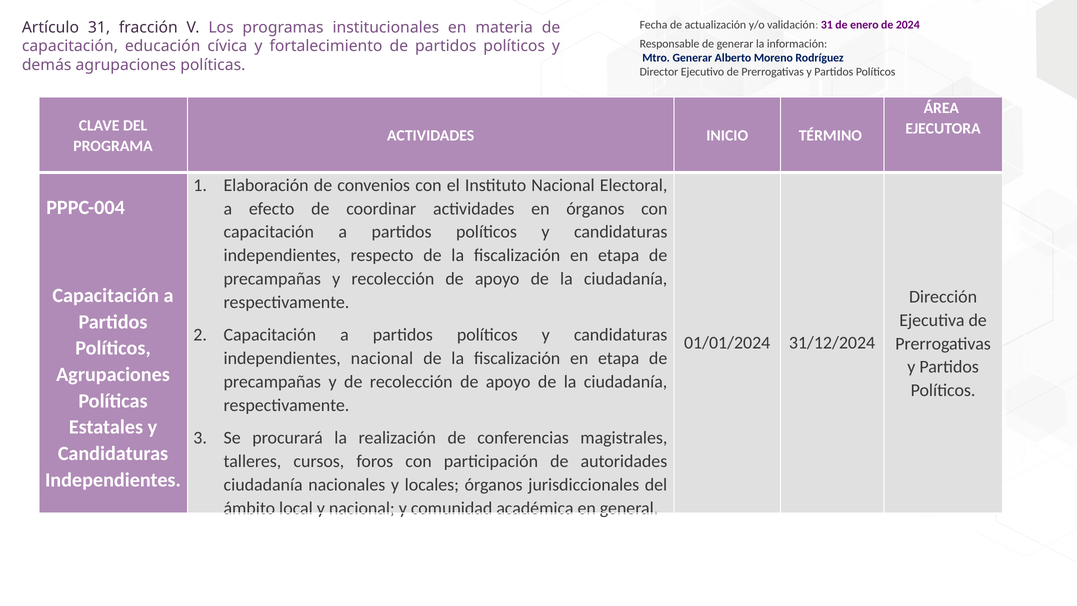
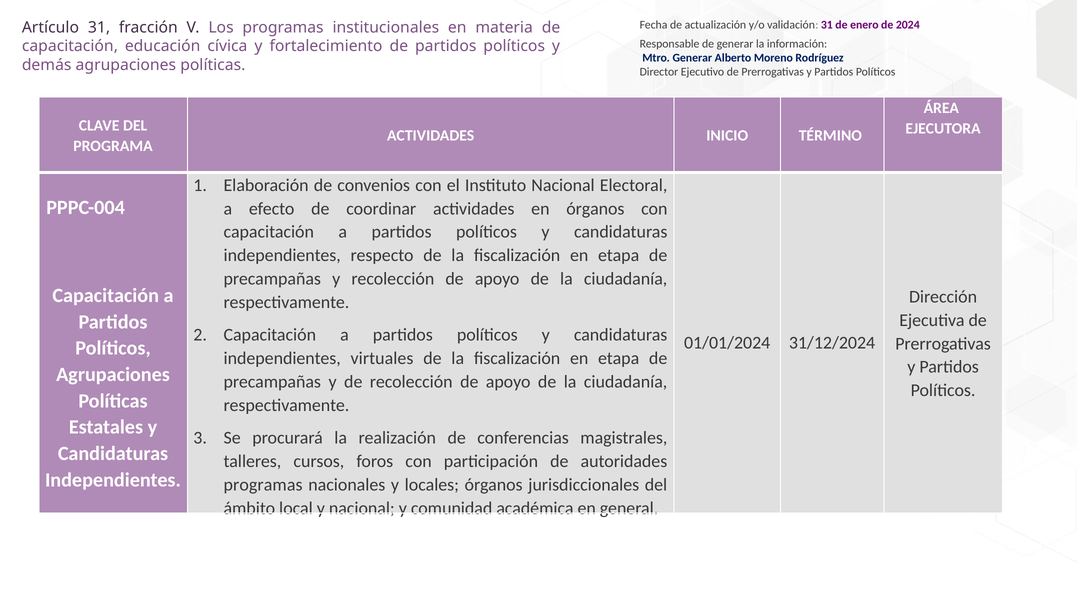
independientes nacional: nacional -> virtuales (382, 358)
ciudadanía: ciudadanía -> programas (263, 485)
